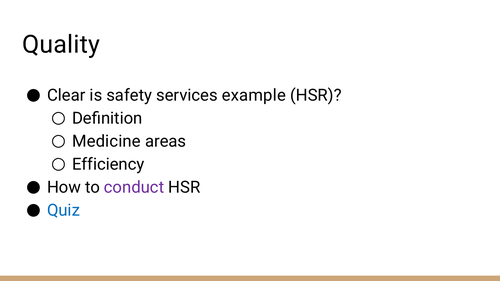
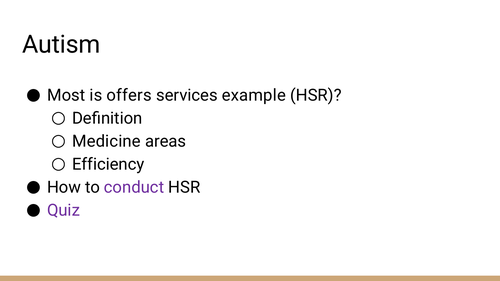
Quality: Quality -> Autism (61, 44)
Clear: Clear -> Most (66, 96)
safety: safety -> offers (129, 96)
Quiz colour: blue -> purple (64, 210)
